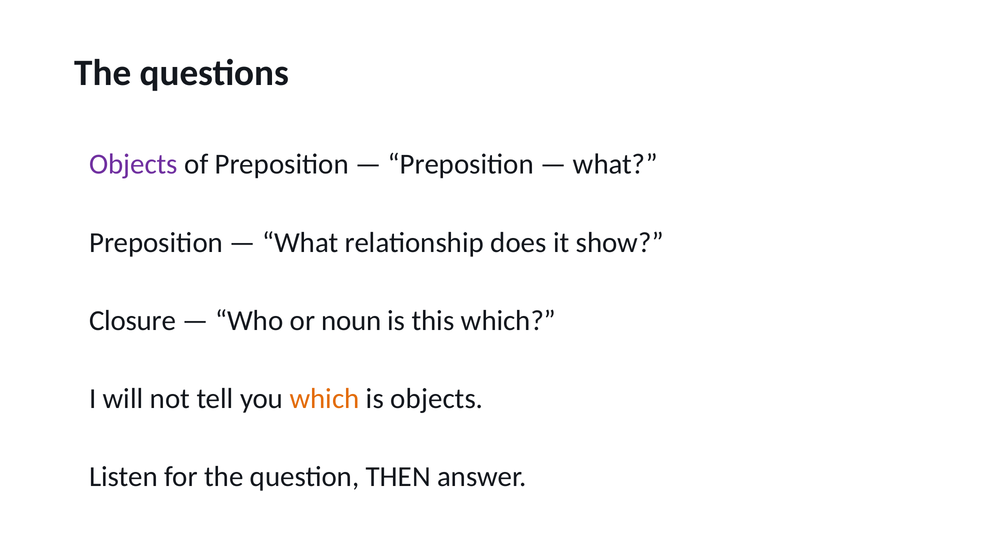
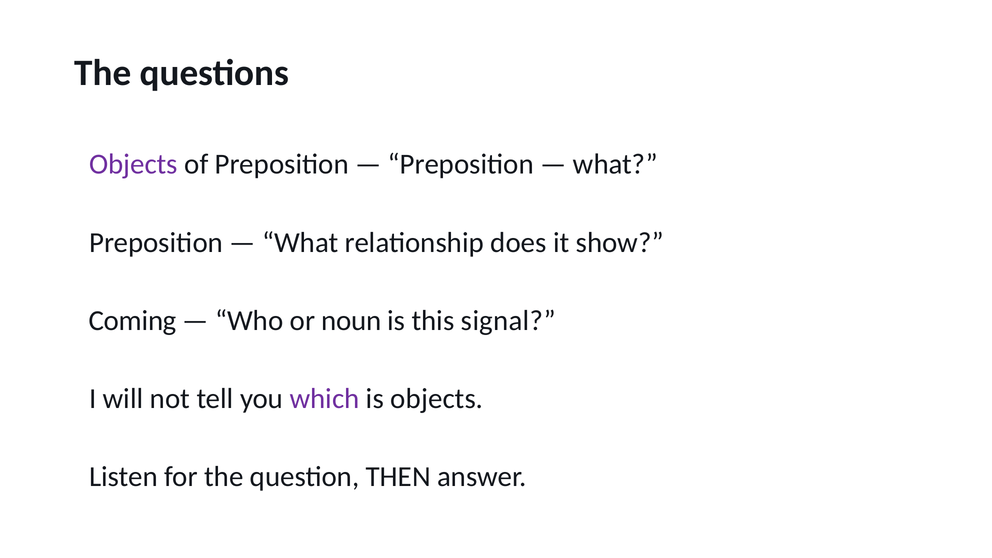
Closure: Closure -> Coming (133, 321)
this which: which -> signal (508, 321)
which colour: orange -> purple (325, 399)
